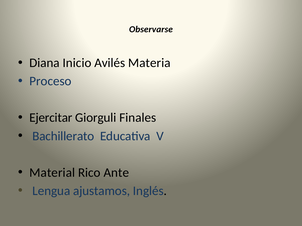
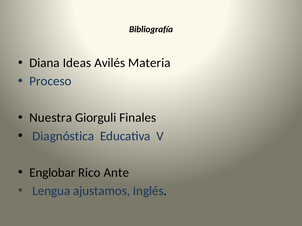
Observarse: Observarse -> Bibliografía (151, 29)
Inicio: Inicio -> Ideas (77, 63)
Ejercitar: Ejercitar -> Nuestra (51, 118)
Bachillerato: Bachillerato -> Diagnóstica (63, 136)
Material: Material -> Englobar (52, 173)
